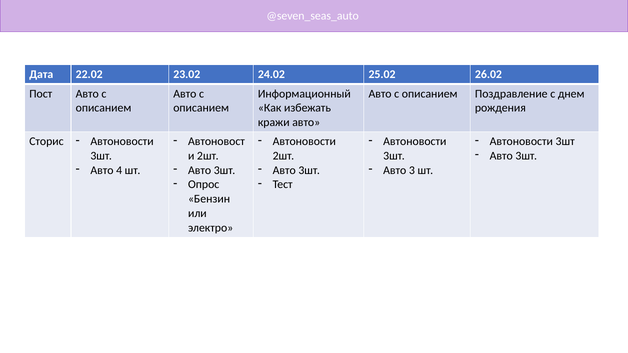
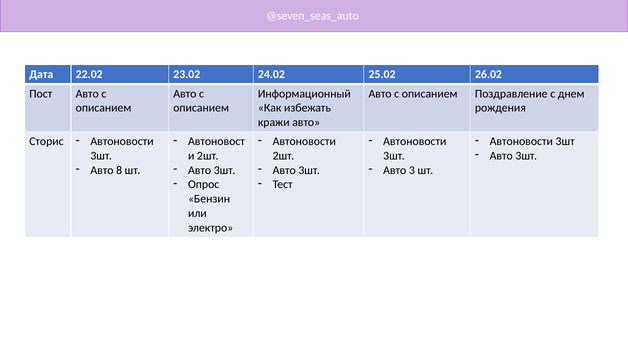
4: 4 -> 8 (119, 170)
